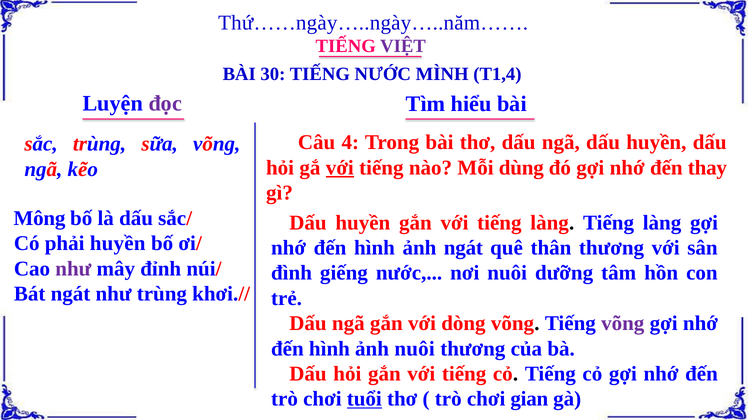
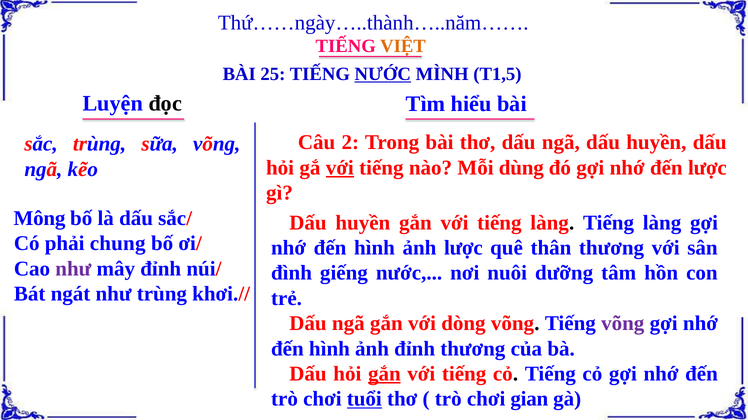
Thứ……ngày…..ngày…..năm……: Thứ……ngày…..ngày…..năm…… -> Thứ……ngày…..thành…..năm…… (373, 23)
VIỆT colour: purple -> orange (403, 46)
30: 30 -> 25 (273, 74)
NƯỚC underline: none -> present (383, 74)
T1,4: T1,4 -> T1,5 (497, 74)
đọc colour: purple -> black (165, 103)
4: 4 -> 2 (350, 143)
đến thay: thay -> lược (707, 168)
phải huyền: huyền -> chung (118, 244)
ảnh ngát: ngát -> lược (463, 248)
ảnh nuôi: nuôi -> đỉnh (415, 349)
gắn underline: none -> present (384, 374)
